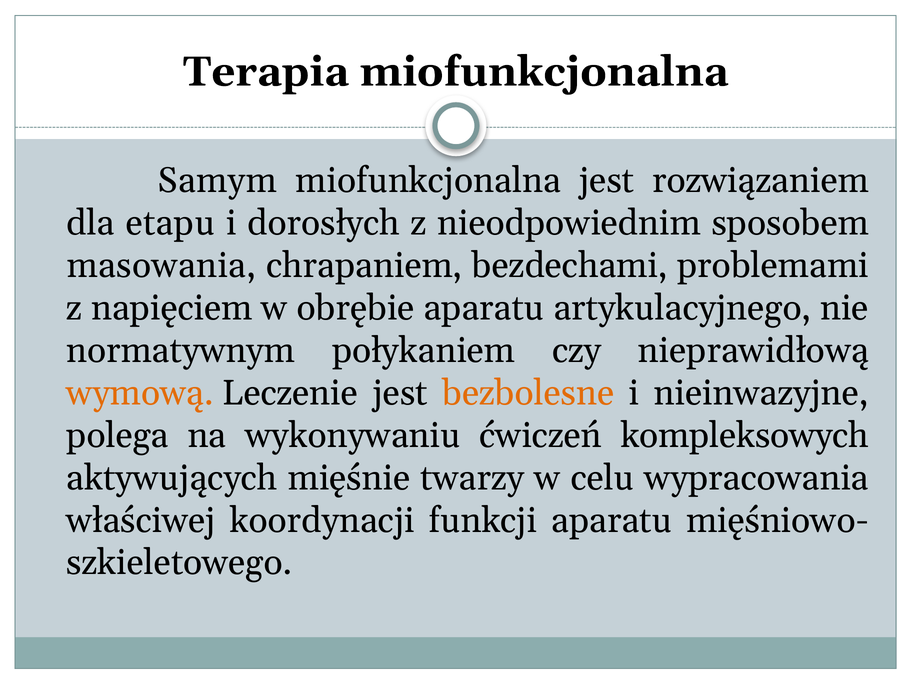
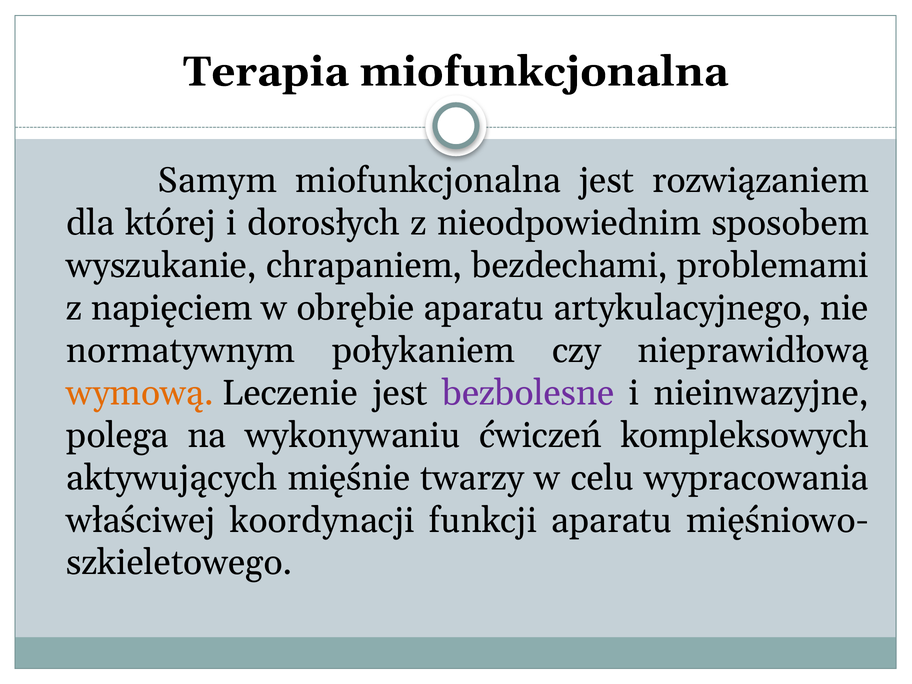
etapu: etapu -> której (171, 223)
masowania: masowania -> wyszukanie (162, 265)
bezbolesne colour: orange -> purple (528, 393)
